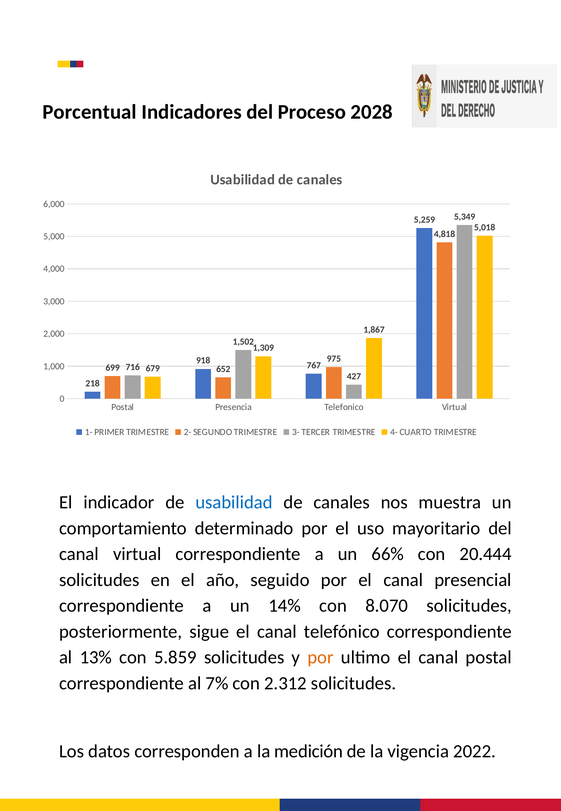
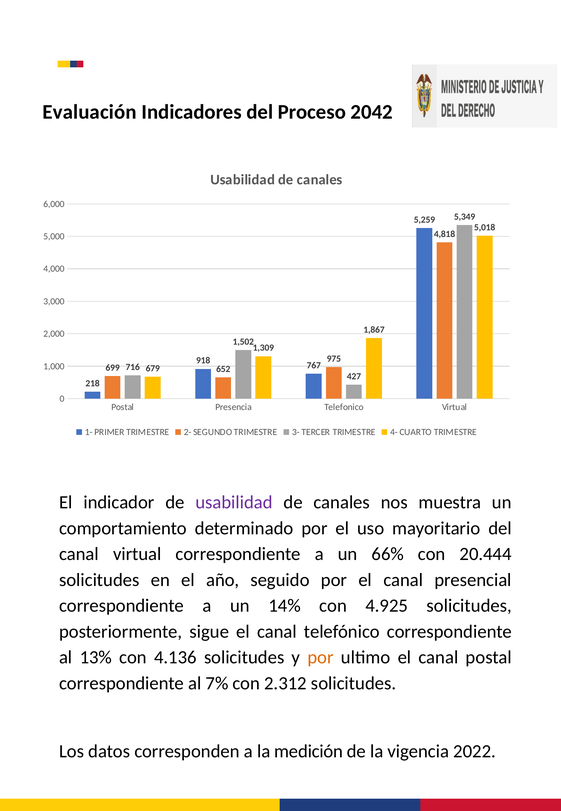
Porcentual: Porcentual -> Evaluación (90, 112)
2028: 2028 -> 2042 (372, 112)
usabilidad colour: blue -> purple (234, 502)
8.070: 8.070 -> 4.925 (387, 605)
5.859: 5.859 -> 4.136 (175, 657)
